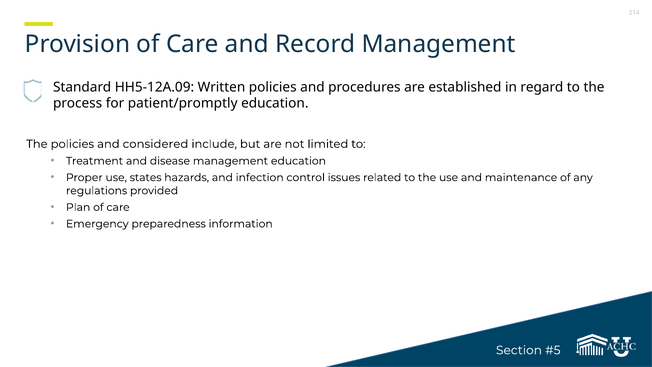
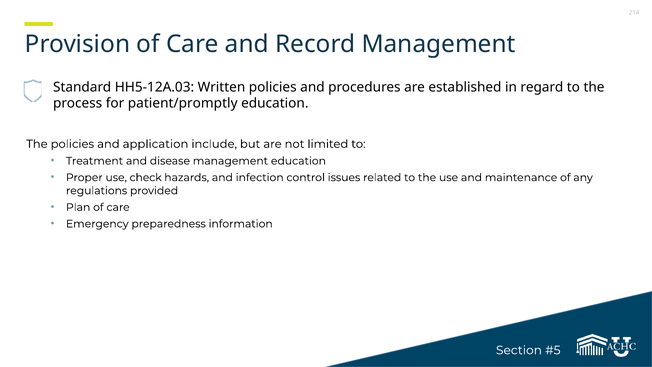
HH5-12A.09: HH5-12A.09 -> HH5-12A.03 (154, 87)
considered: considered -> application (155, 144)
states: states -> check (146, 177)
